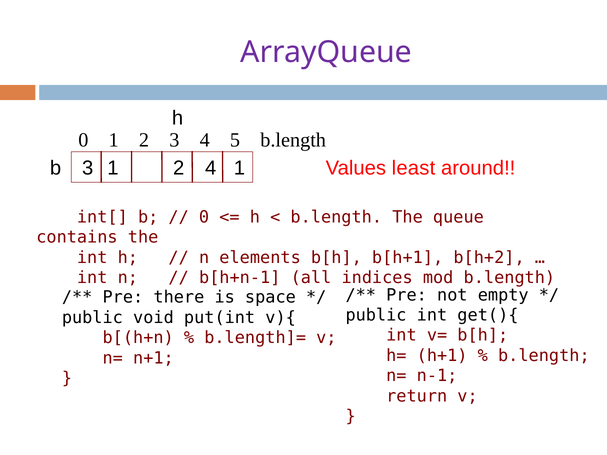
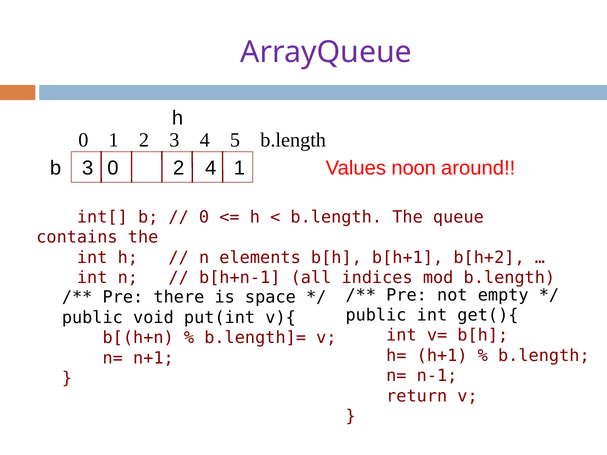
3 1: 1 -> 0 (113, 168)
least: least -> noon (414, 168)
